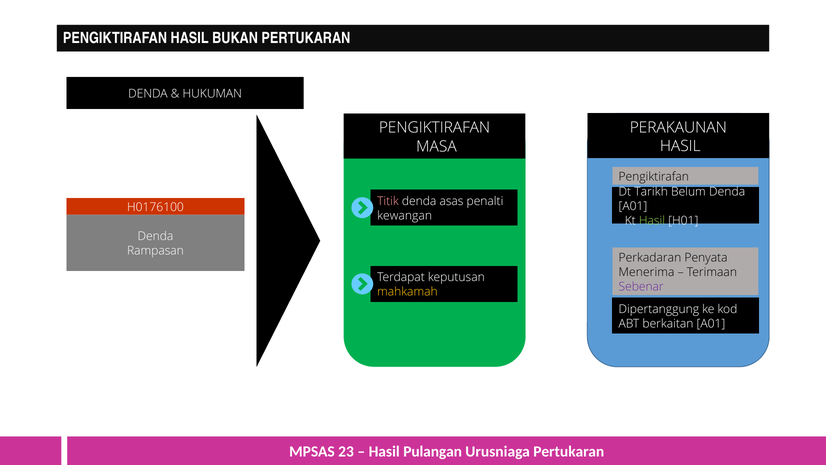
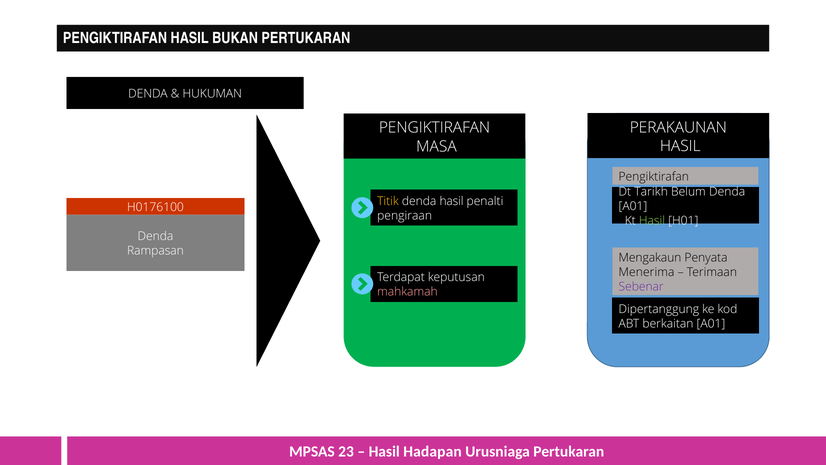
Titik colour: pink -> yellow (388, 201)
denda asas: asas -> hasil (452, 201)
kewangan: kewangan -> pengiraan (405, 216)
Perkadaran: Perkadaran -> Mengakaun (650, 257)
mahkamah colour: yellow -> pink (407, 292)
Pulangan: Pulangan -> Hadapan (432, 451)
